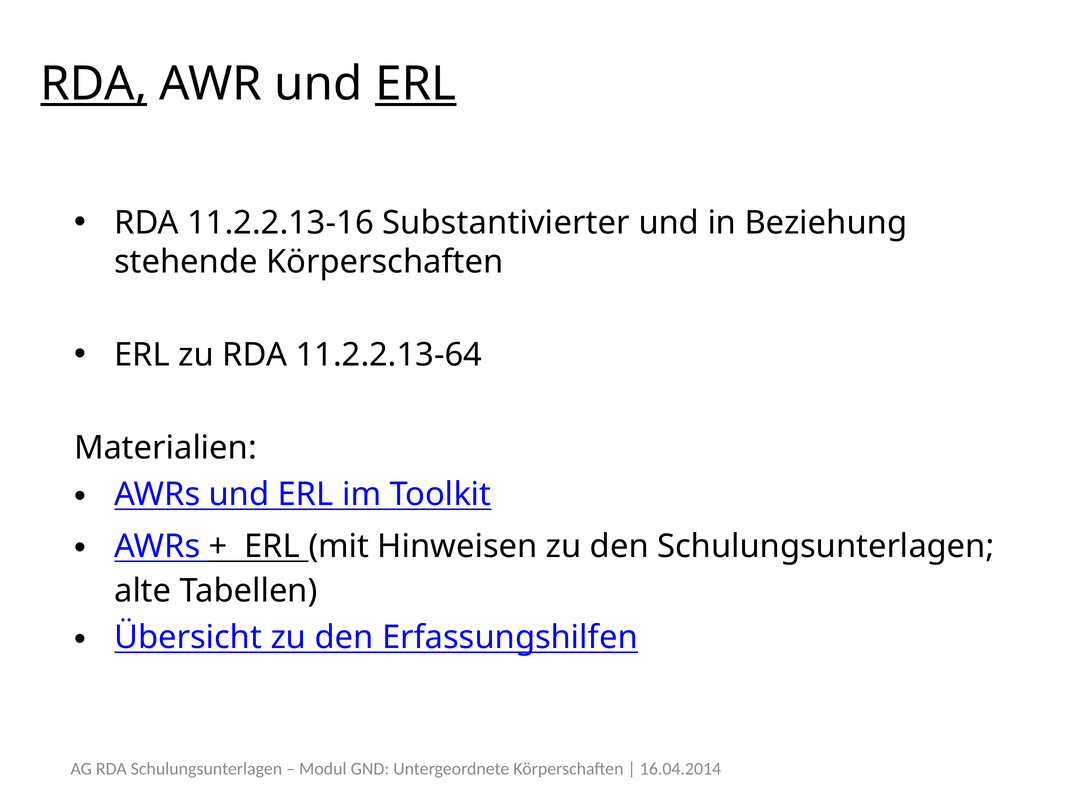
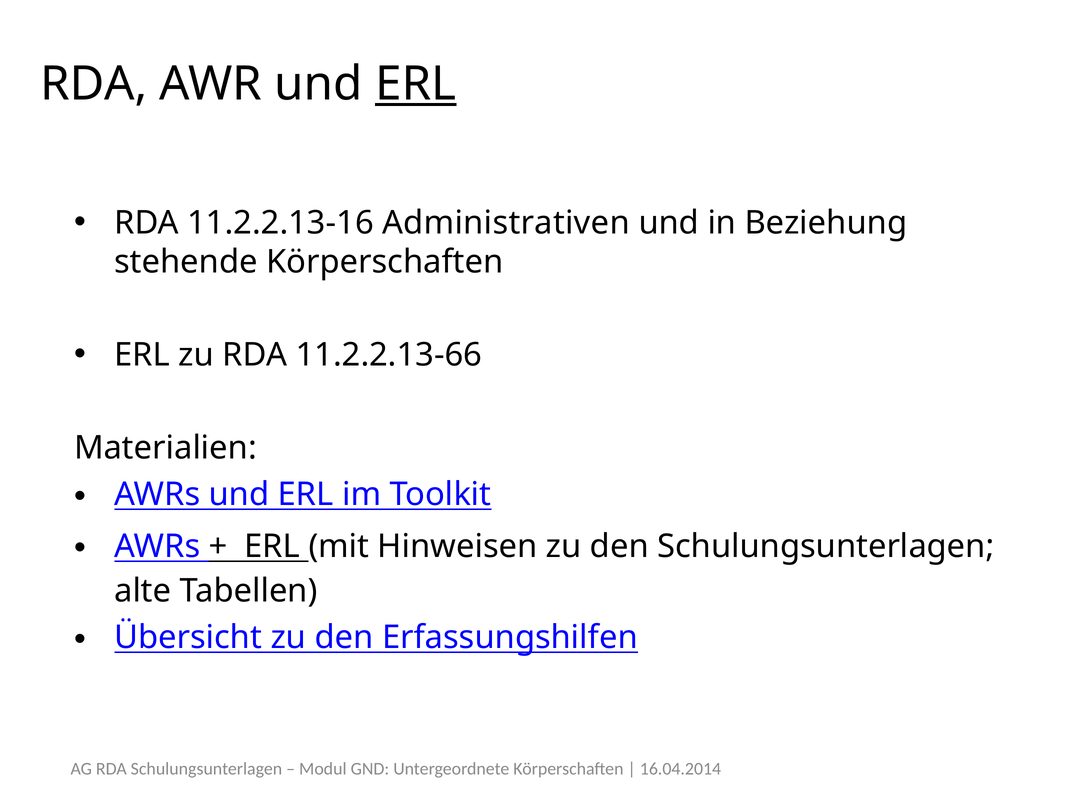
RDA underline: present -> none (94, 84)
Substantivierter: Substantivierter -> Administrativen (506, 223)
11.2.2.13-64: 11.2.2.13-64 -> 11.2.2.13-66 (389, 355)
